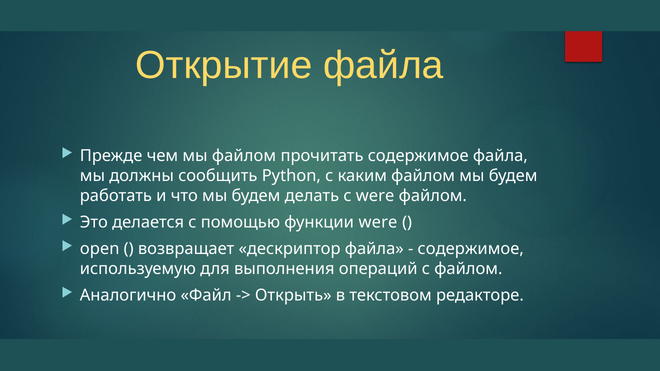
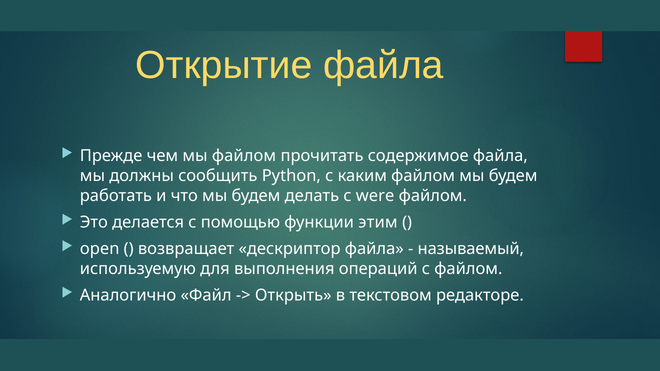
функции were: were -> этим (378, 222)
содержимое: содержимое -> называемый (471, 249)
